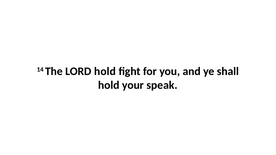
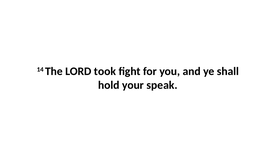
LORD hold: hold -> took (105, 72)
